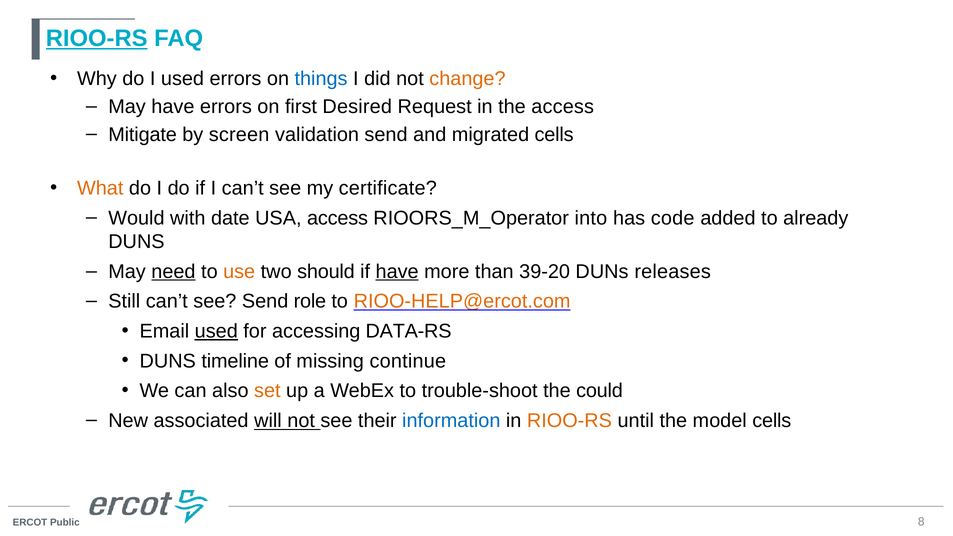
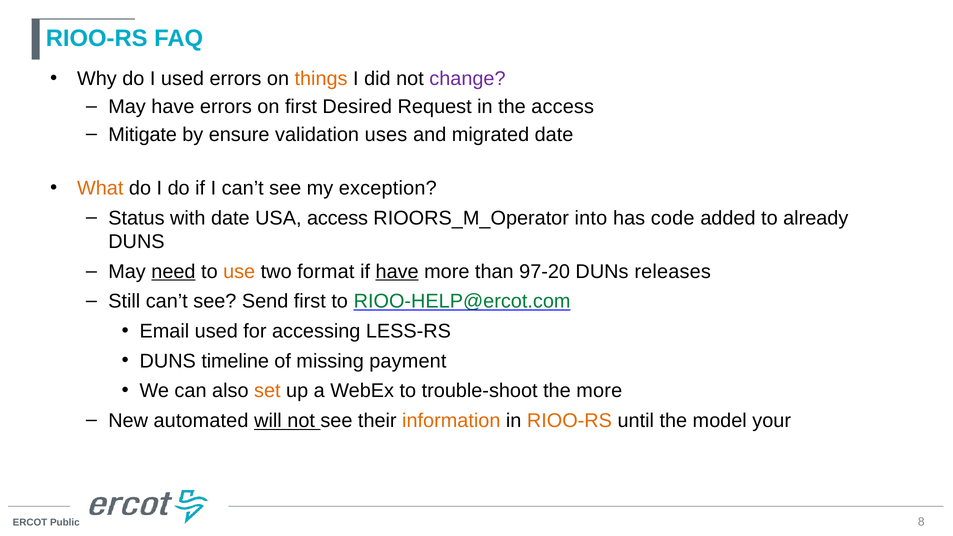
RIOO-RS underline: present -> none (97, 39)
things colour: blue -> orange (321, 79)
change colour: orange -> purple (467, 79)
screen: screen -> ensure (239, 135)
validation send: send -> uses (386, 135)
migrated cells: cells -> date (554, 135)
certificate: certificate -> exception (388, 188)
Would: Would -> Status (136, 218)
should: should -> format (326, 272)
39-20: 39-20 -> 97-20 (545, 272)
Send role: role -> first (310, 301)
RIOO-HELP@ercot.com colour: orange -> green (462, 301)
used underline: present -> none (216, 331)
DATA-RS: DATA-RS -> LESS-RS (408, 331)
continue: continue -> payment (408, 361)
the could: could -> more (599, 391)
associated: associated -> automated (201, 421)
information colour: blue -> orange (451, 421)
model cells: cells -> your (772, 421)
